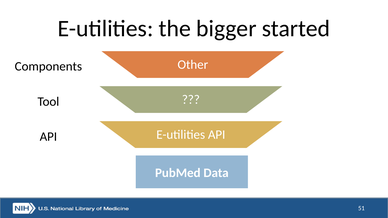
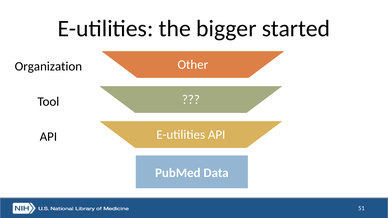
Components: Components -> Organization (48, 67)
